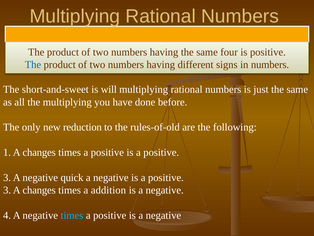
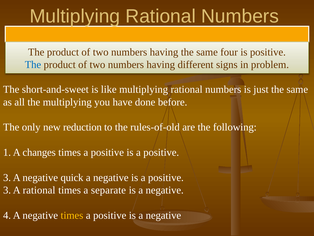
in numbers: numbers -> problem (270, 65)
will: will -> like (109, 89)
3 A changes: changes -> rational (39, 190)
addition: addition -> separate (108, 190)
times colour: light blue -> yellow (72, 215)
